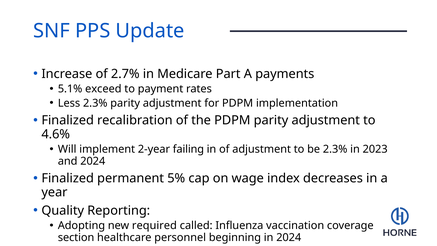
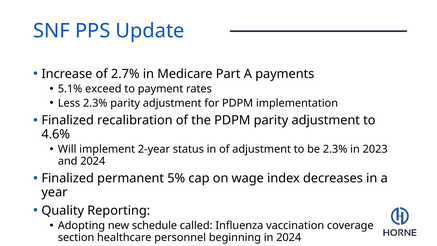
failing: failing -> status (188, 149)
required: required -> schedule (155, 225)
